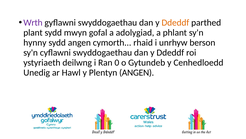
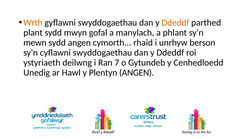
Wrth colour: purple -> orange (33, 22)
adolygiad: adolygiad -> manylach (135, 32)
hynny: hynny -> mewn (35, 42)
0: 0 -> 7 (117, 62)
